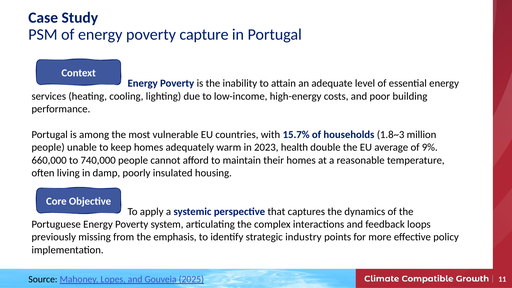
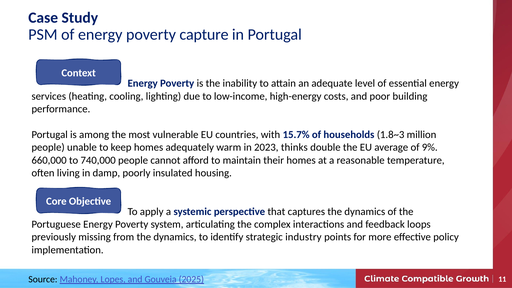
health: health -> thinks (294, 147)
from the emphasis: emphasis -> dynamics (175, 237)
